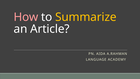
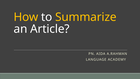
How colour: pink -> yellow (26, 17)
